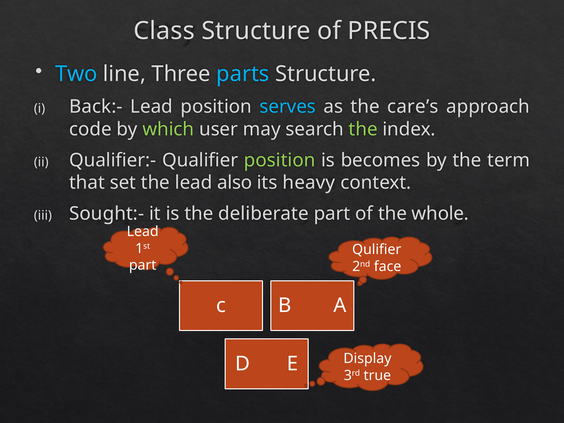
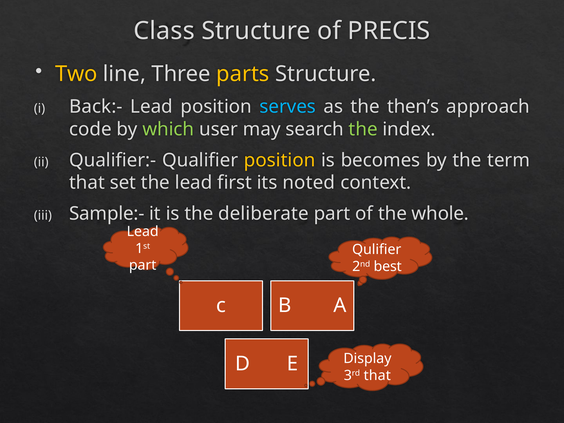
Two colour: light blue -> yellow (76, 74)
parts colour: light blue -> yellow (243, 74)
care’s: care’s -> then’s (413, 107)
position colour: light green -> yellow (280, 160)
also: also -> first (235, 183)
heavy: heavy -> noted (309, 183)
Sought:-: Sought:- -> Sample:- (107, 214)
face: face -> best (388, 267)
3rd true: true -> that (377, 375)
